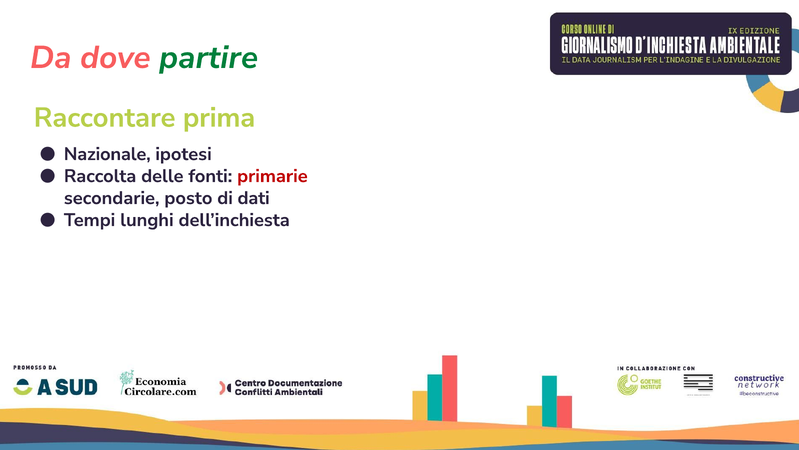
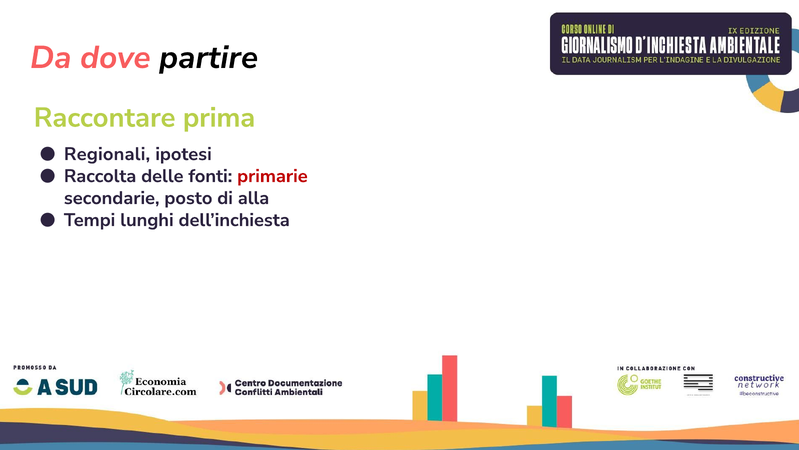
partire colour: green -> black (209, 57)
Nazionale: Nazionale -> Regionali (107, 154)
dati: dati -> alla (254, 198)
